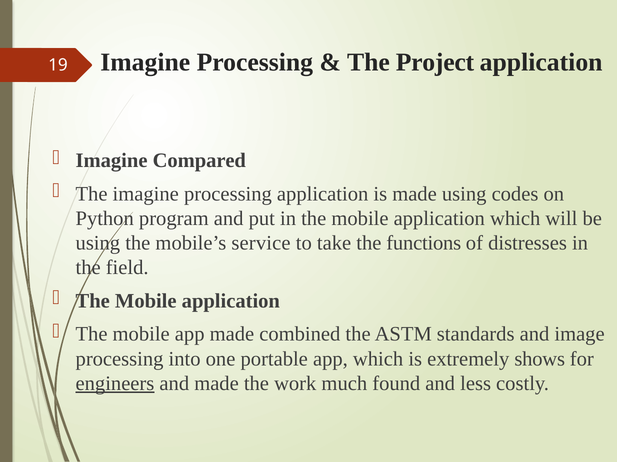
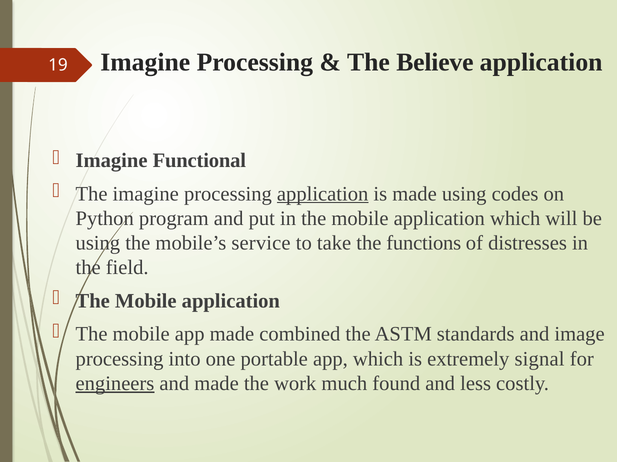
Project: Project -> Believe (435, 62)
Compared: Compared -> Functional (199, 161)
application underline: none -> present (323, 194)
shows: shows -> signal (540, 359)
